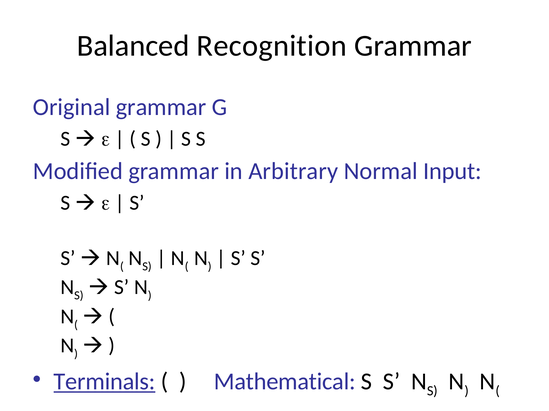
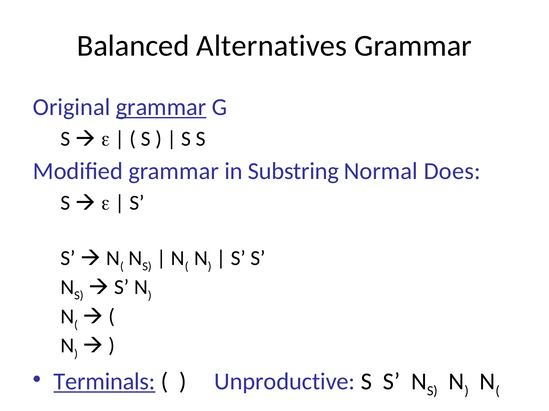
Recognition: Recognition -> Alternatives (272, 46)
grammar underline: none -> present (161, 107)
Arbitrary: Arbitrary -> Substring (293, 171)
Input: Input -> Does (452, 171)
Mathematical: Mathematical -> Unproductive (285, 382)
